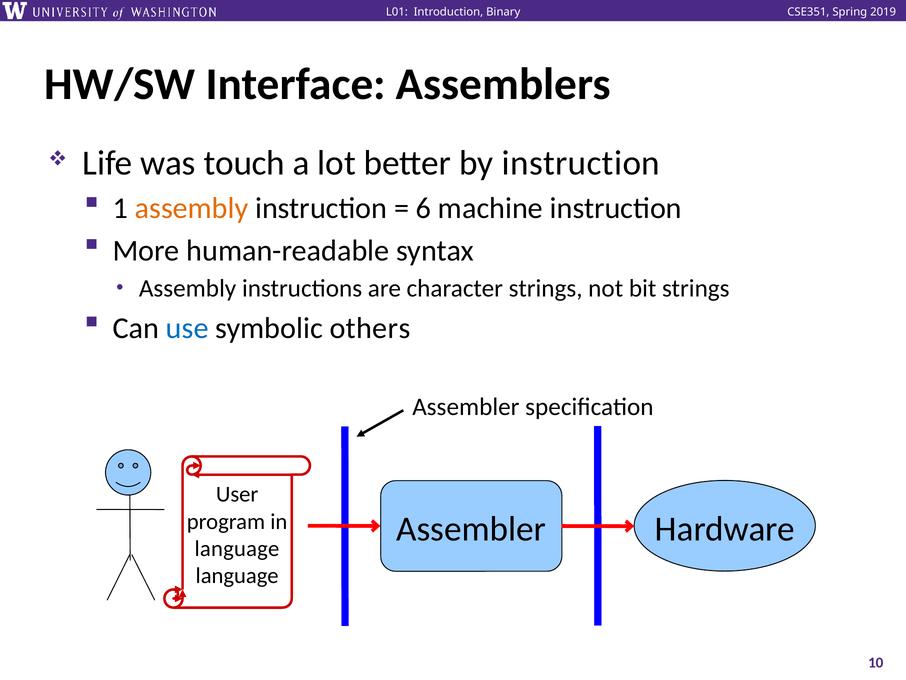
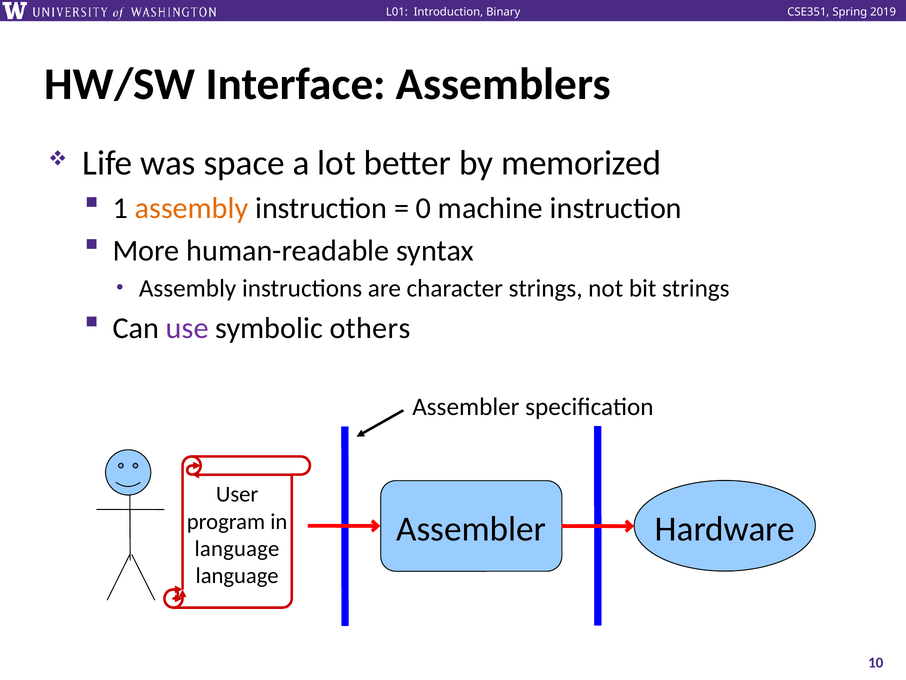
touch: touch -> space (244, 163)
by instruction: instruction -> memorized (581, 163)
6: 6 -> 0 (424, 208)
use colour: blue -> purple (187, 328)
